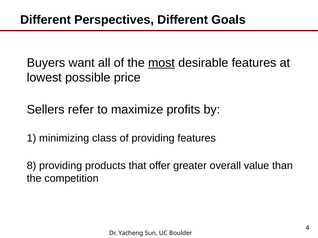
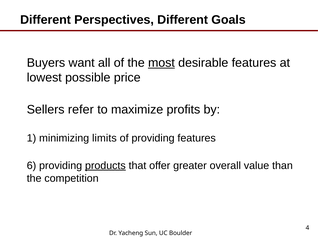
class: class -> limits (104, 138)
8: 8 -> 6 (31, 166)
products underline: none -> present (105, 166)
